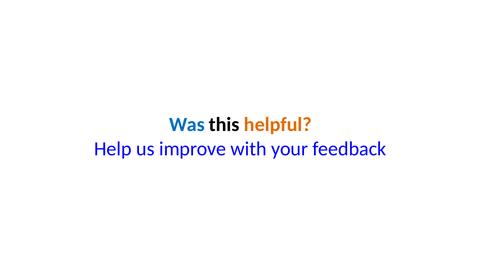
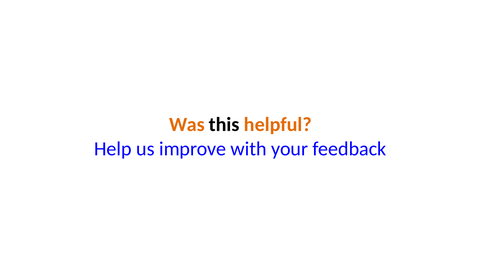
Was colour: blue -> orange (187, 124)
